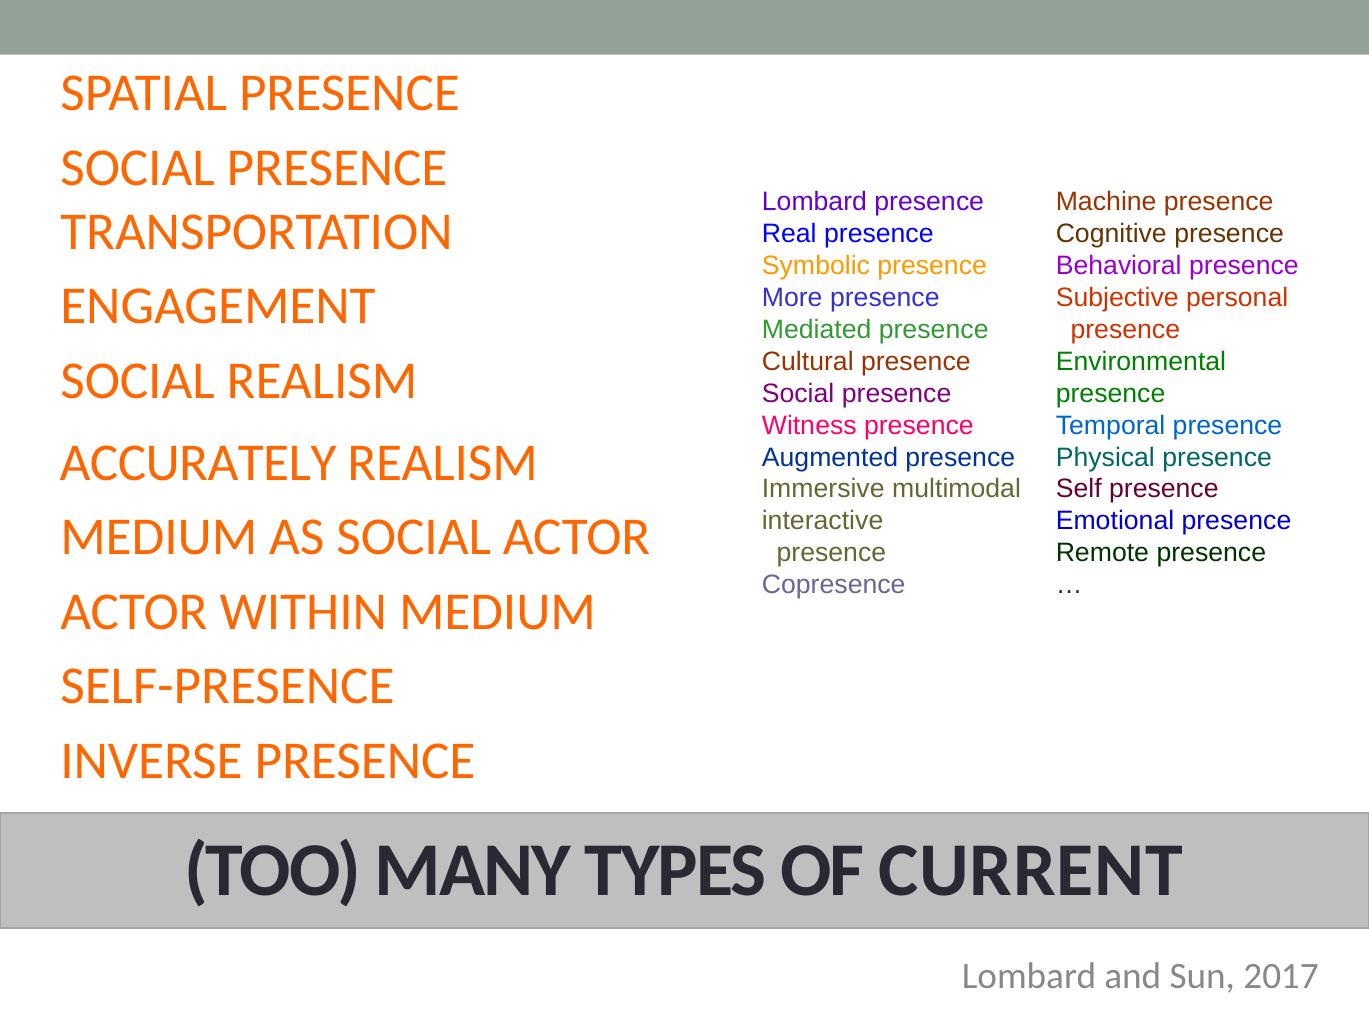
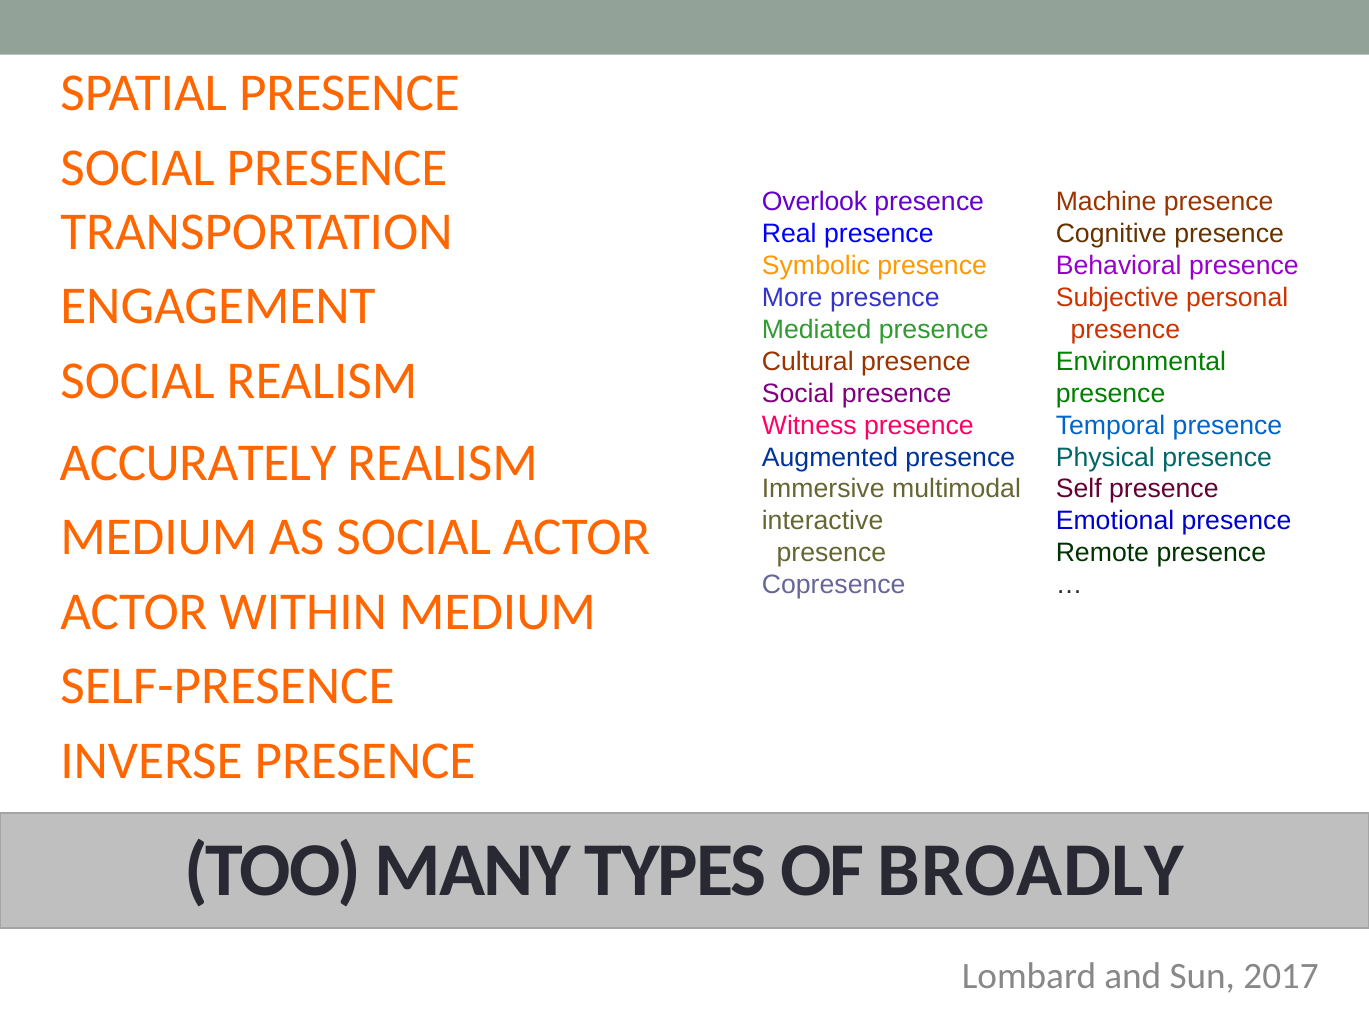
Lombard: Lombard -> Overlook (815, 202)
CURRENT: CURRENT -> BROADLY (1031, 871)
